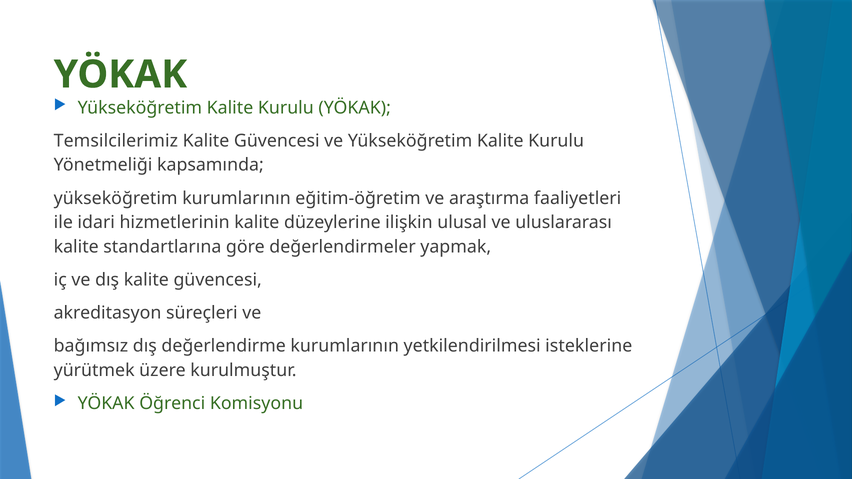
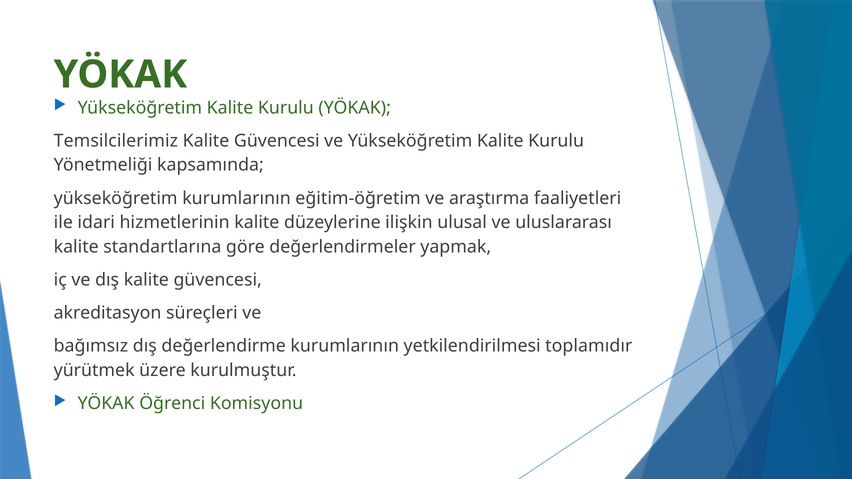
isteklerine: isteklerine -> toplamıdır (589, 346)
